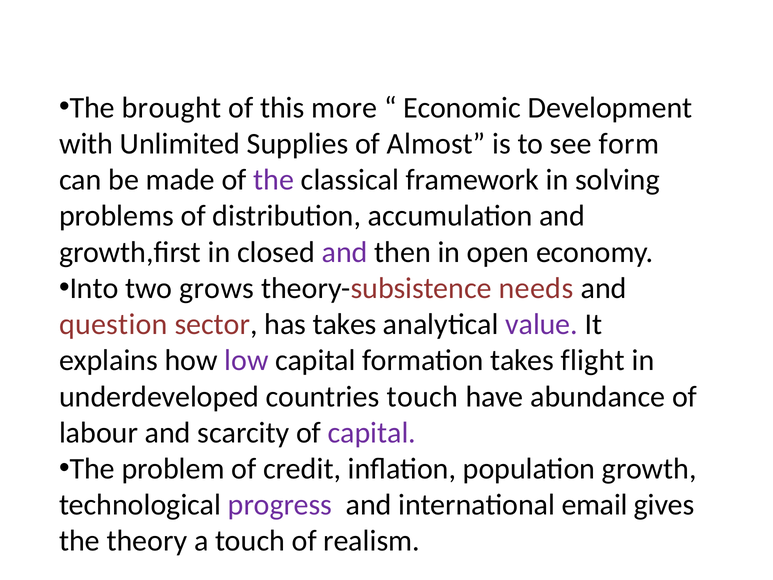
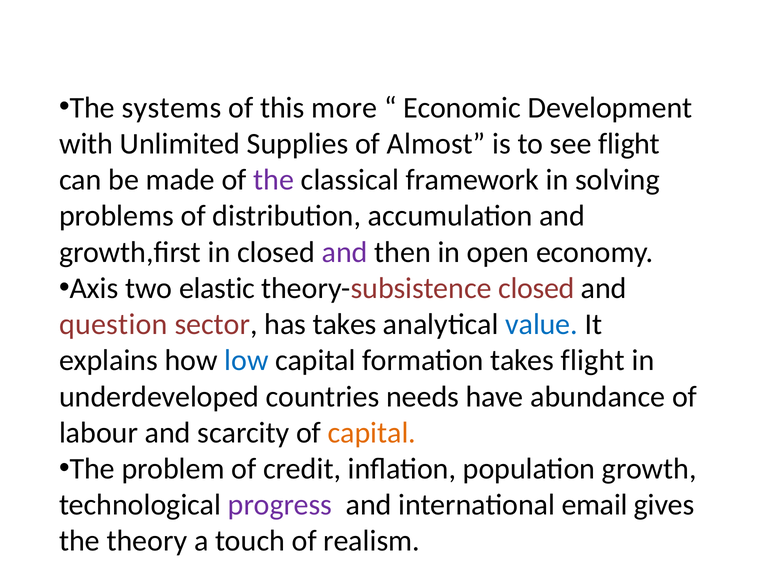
brought: brought -> systems (171, 108)
see form: form -> flight (629, 144)
Into: Into -> Axis (94, 288)
grows: grows -> elastic (217, 288)
theory-subsistence needs: needs -> closed (536, 288)
value colour: purple -> blue (542, 324)
low colour: purple -> blue (246, 360)
countries touch: touch -> needs (423, 396)
capital colour: purple -> orange (372, 433)
